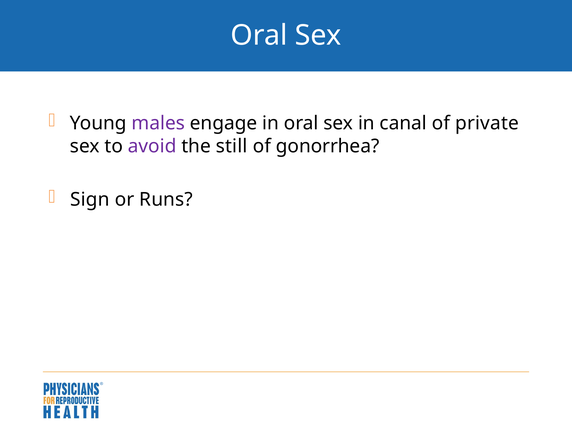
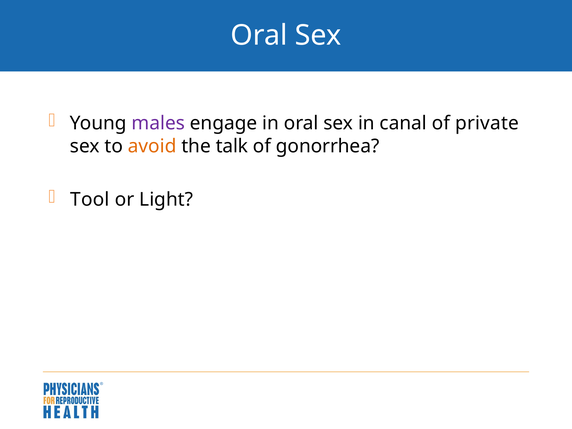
avoid colour: purple -> orange (152, 146)
still: still -> talk (232, 146)
Sign: Sign -> Tool (90, 200)
Runs: Runs -> Light (166, 200)
